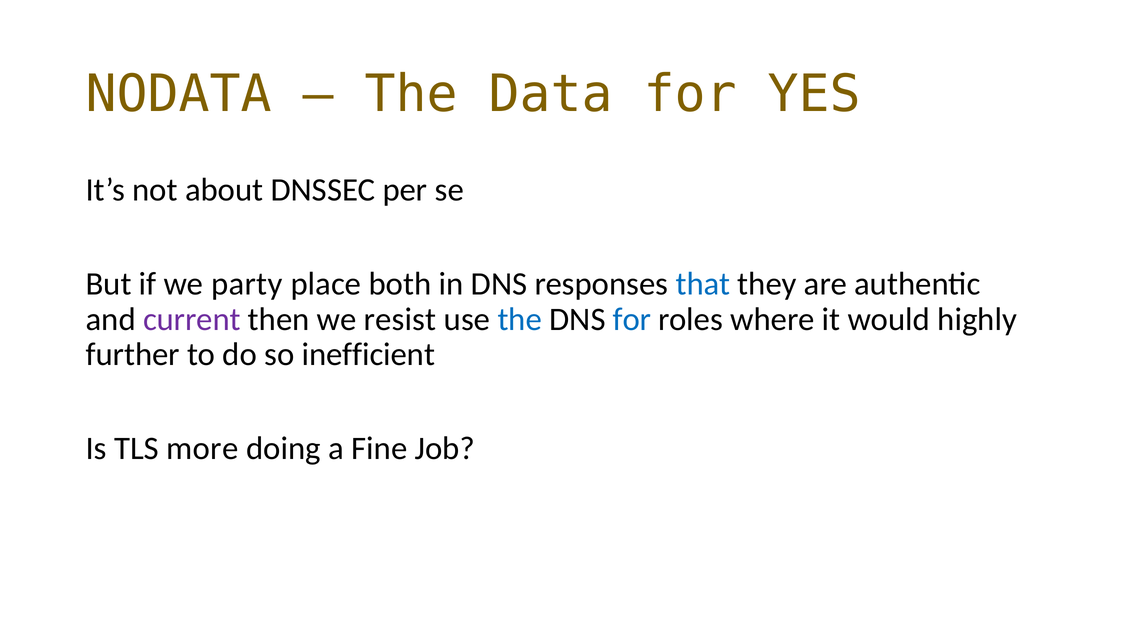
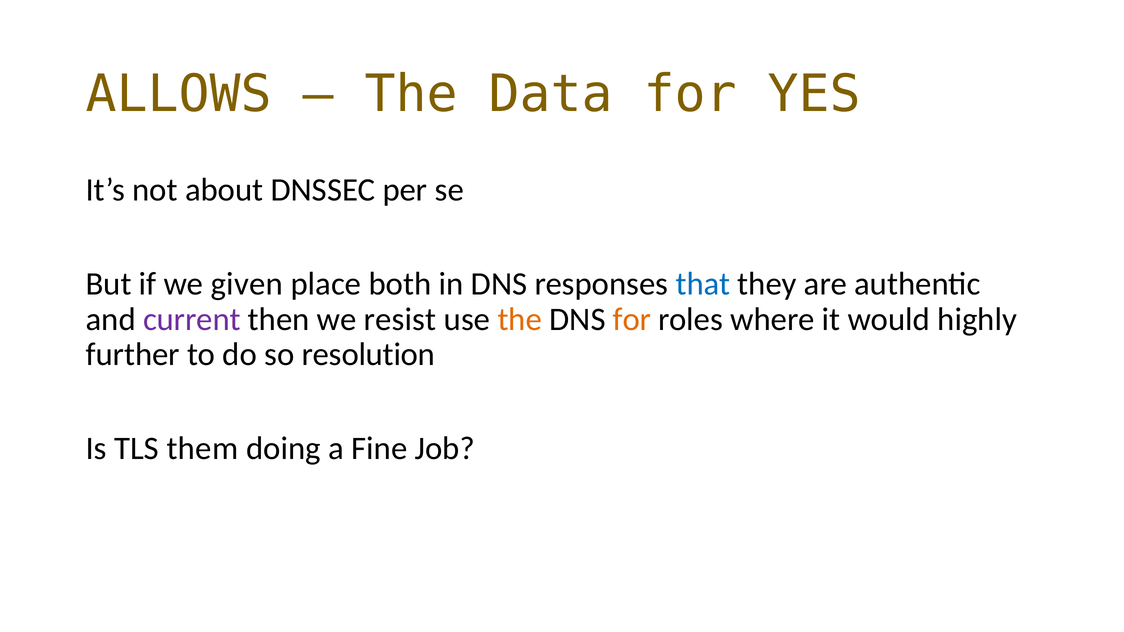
NODATA: NODATA -> ALLOWS (179, 94)
party: party -> given (247, 284)
the colour: blue -> orange (520, 319)
for colour: blue -> orange (632, 319)
inefficient: inefficient -> resolution (368, 355)
more: more -> them (202, 449)
